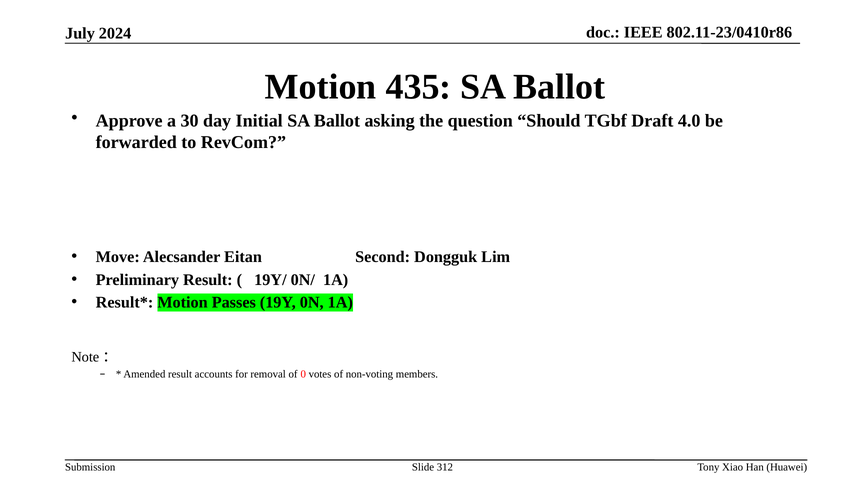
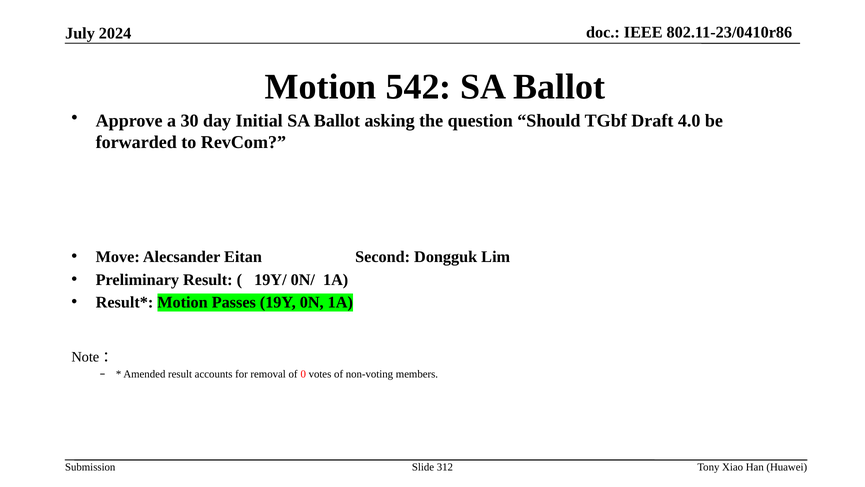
435: 435 -> 542 (419, 87)
